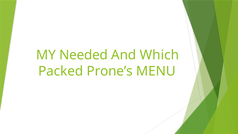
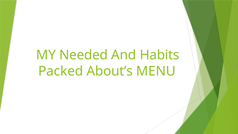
Which: Which -> Habits (160, 55)
Prone’s: Prone’s -> About’s (110, 71)
